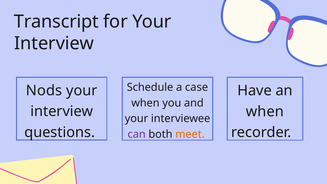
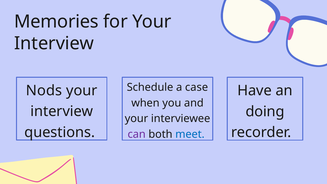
Transcript: Transcript -> Memories (56, 22)
when: when -> doing (265, 111)
meet colour: orange -> blue (190, 134)
